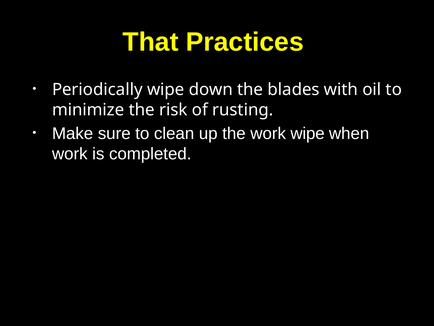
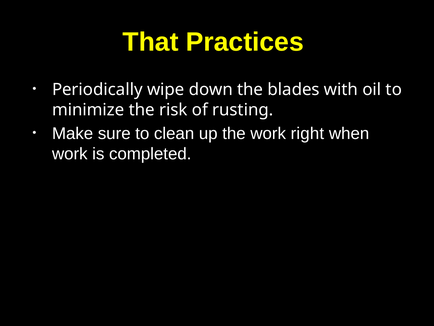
work wipe: wipe -> right (307, 133)
